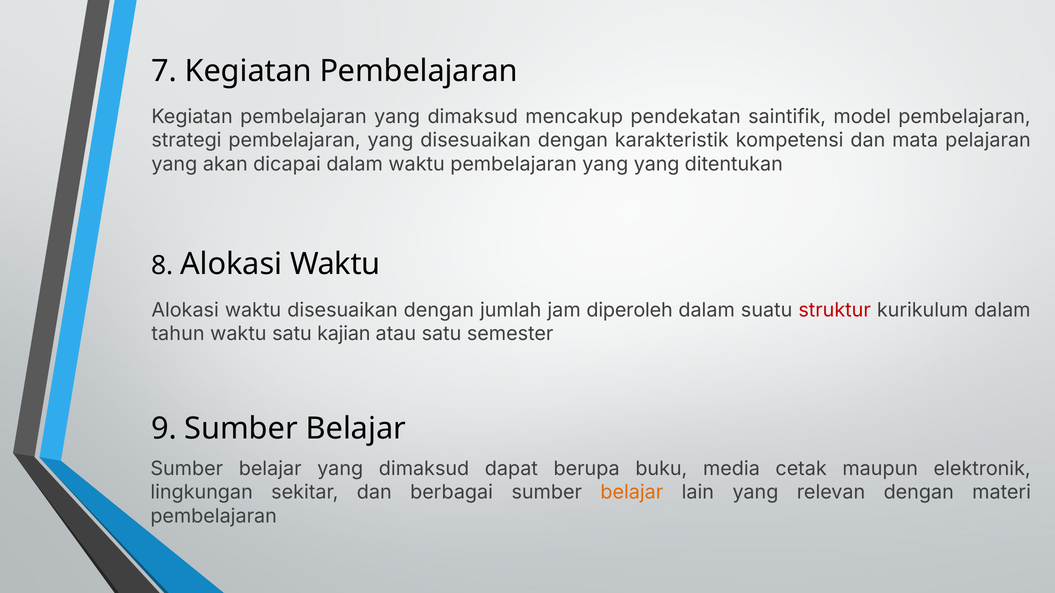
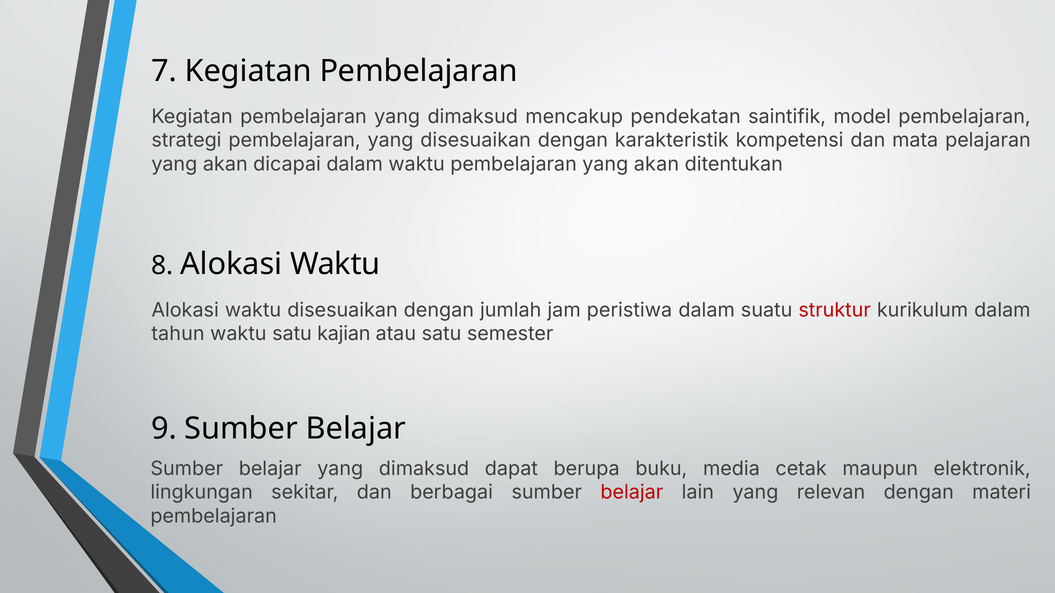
pembelajaran yang yang: yang -> akan (656, 164)
diperoleh: diperoleh -> peristiwa (629, 310)
belajar colour: orange -> red (632, 493)
